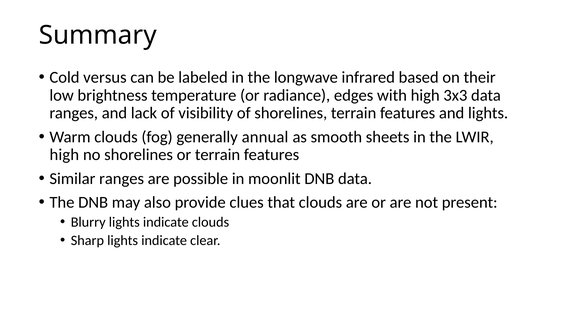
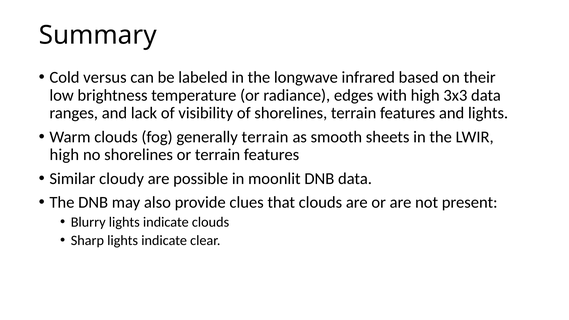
generally annual: annual -> terrain (265, 137)
Similar ranges: ranges -> cloudy (122, 179)
